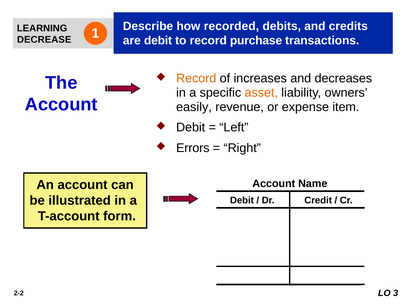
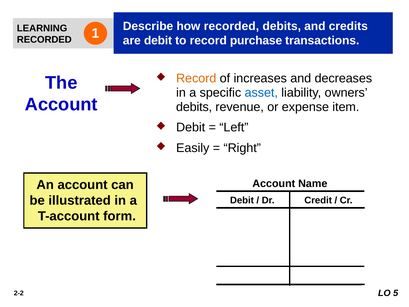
DECREASE: DECREASE -> RECORDED (44, 40)
asset colour: orange -> blue (261, 93)
easily: easily -> debits (194, 107)
Errors: Errors -> Easily (193, 148)
3: 3 -> 5 (396, 293)
